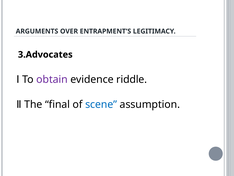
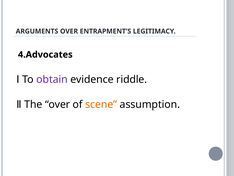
3.Advocates: 3.Advocates -> 4.Advocates (45, 54)
The final: final -> over (58, 104)
scene colour: blue -> orange (101, 104)
